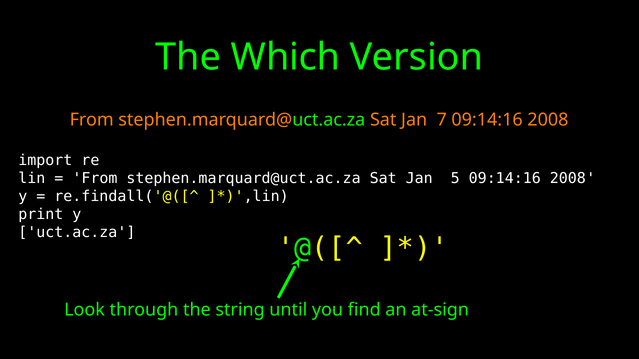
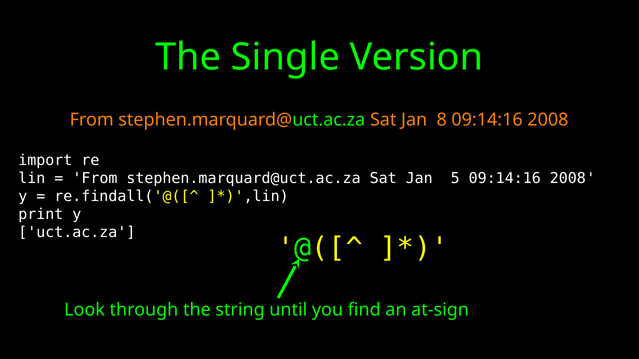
Which: Which -> Single (285, 57)
7: 7 -> 8 (442, 120)
